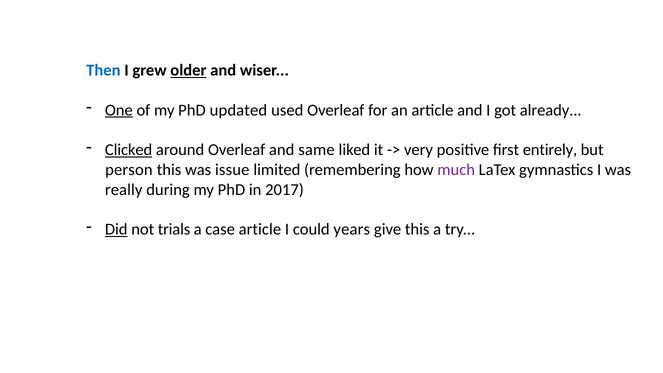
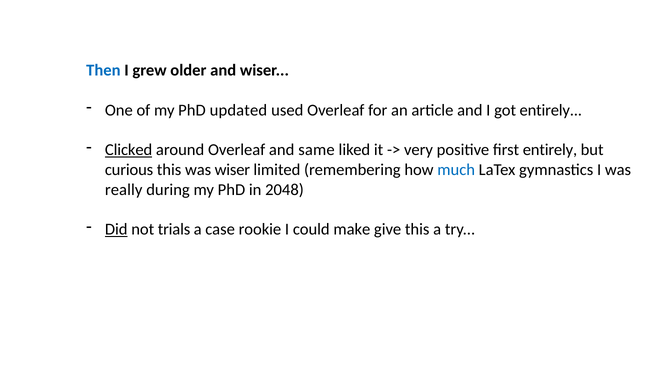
older underline: present -> none (188, 70)
One underline: present -> none (119, 110)
got already: already -> entirely (551, 110)
person: person -> curious (129, 170)
was issue: issue -> wiser (232, 170)
much colour: purple -> blue (456, 170)
2017: 2017 -> 2048 (284, 190)
case article: article -> rookie (260, 229)
years: years -> make (352, 229)
